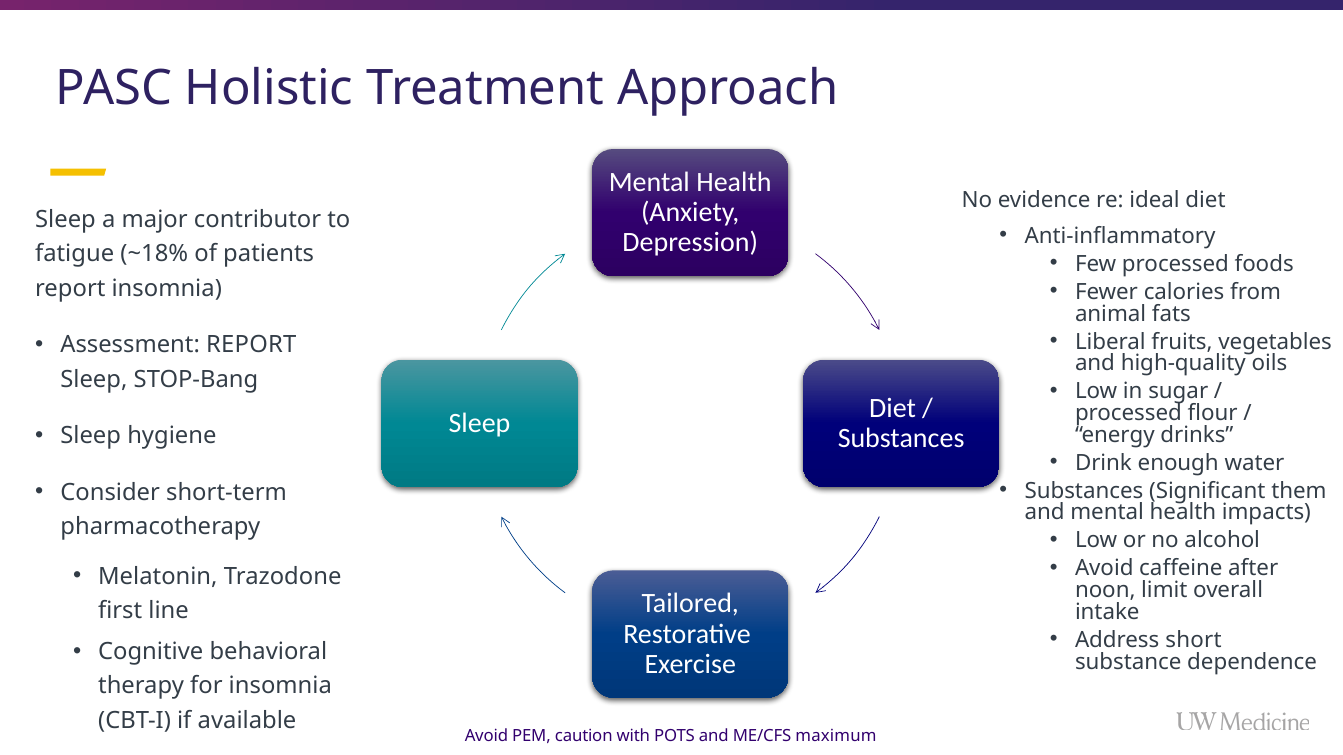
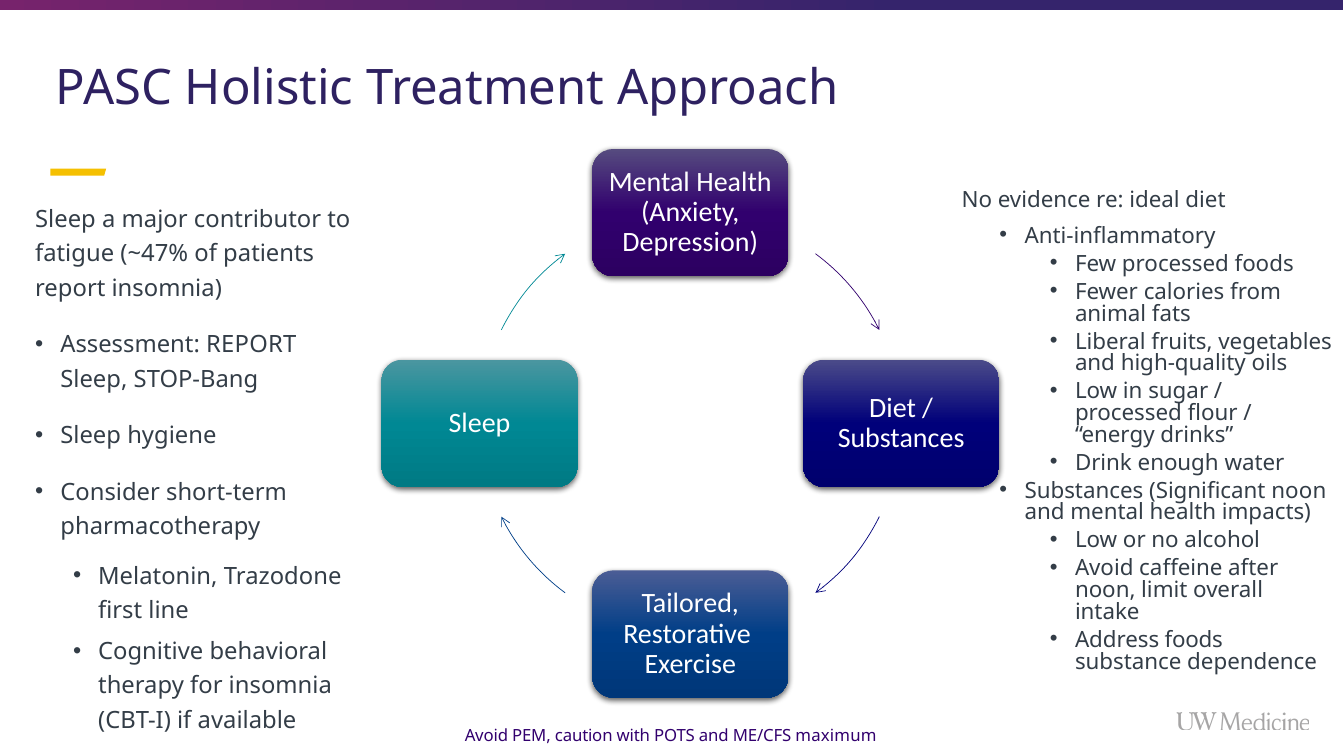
~18%: ~18% -> ~47% (154, 254)
Significant them: them -> noon (1299, 491)
Address short: short -> foods (1194, 640)
